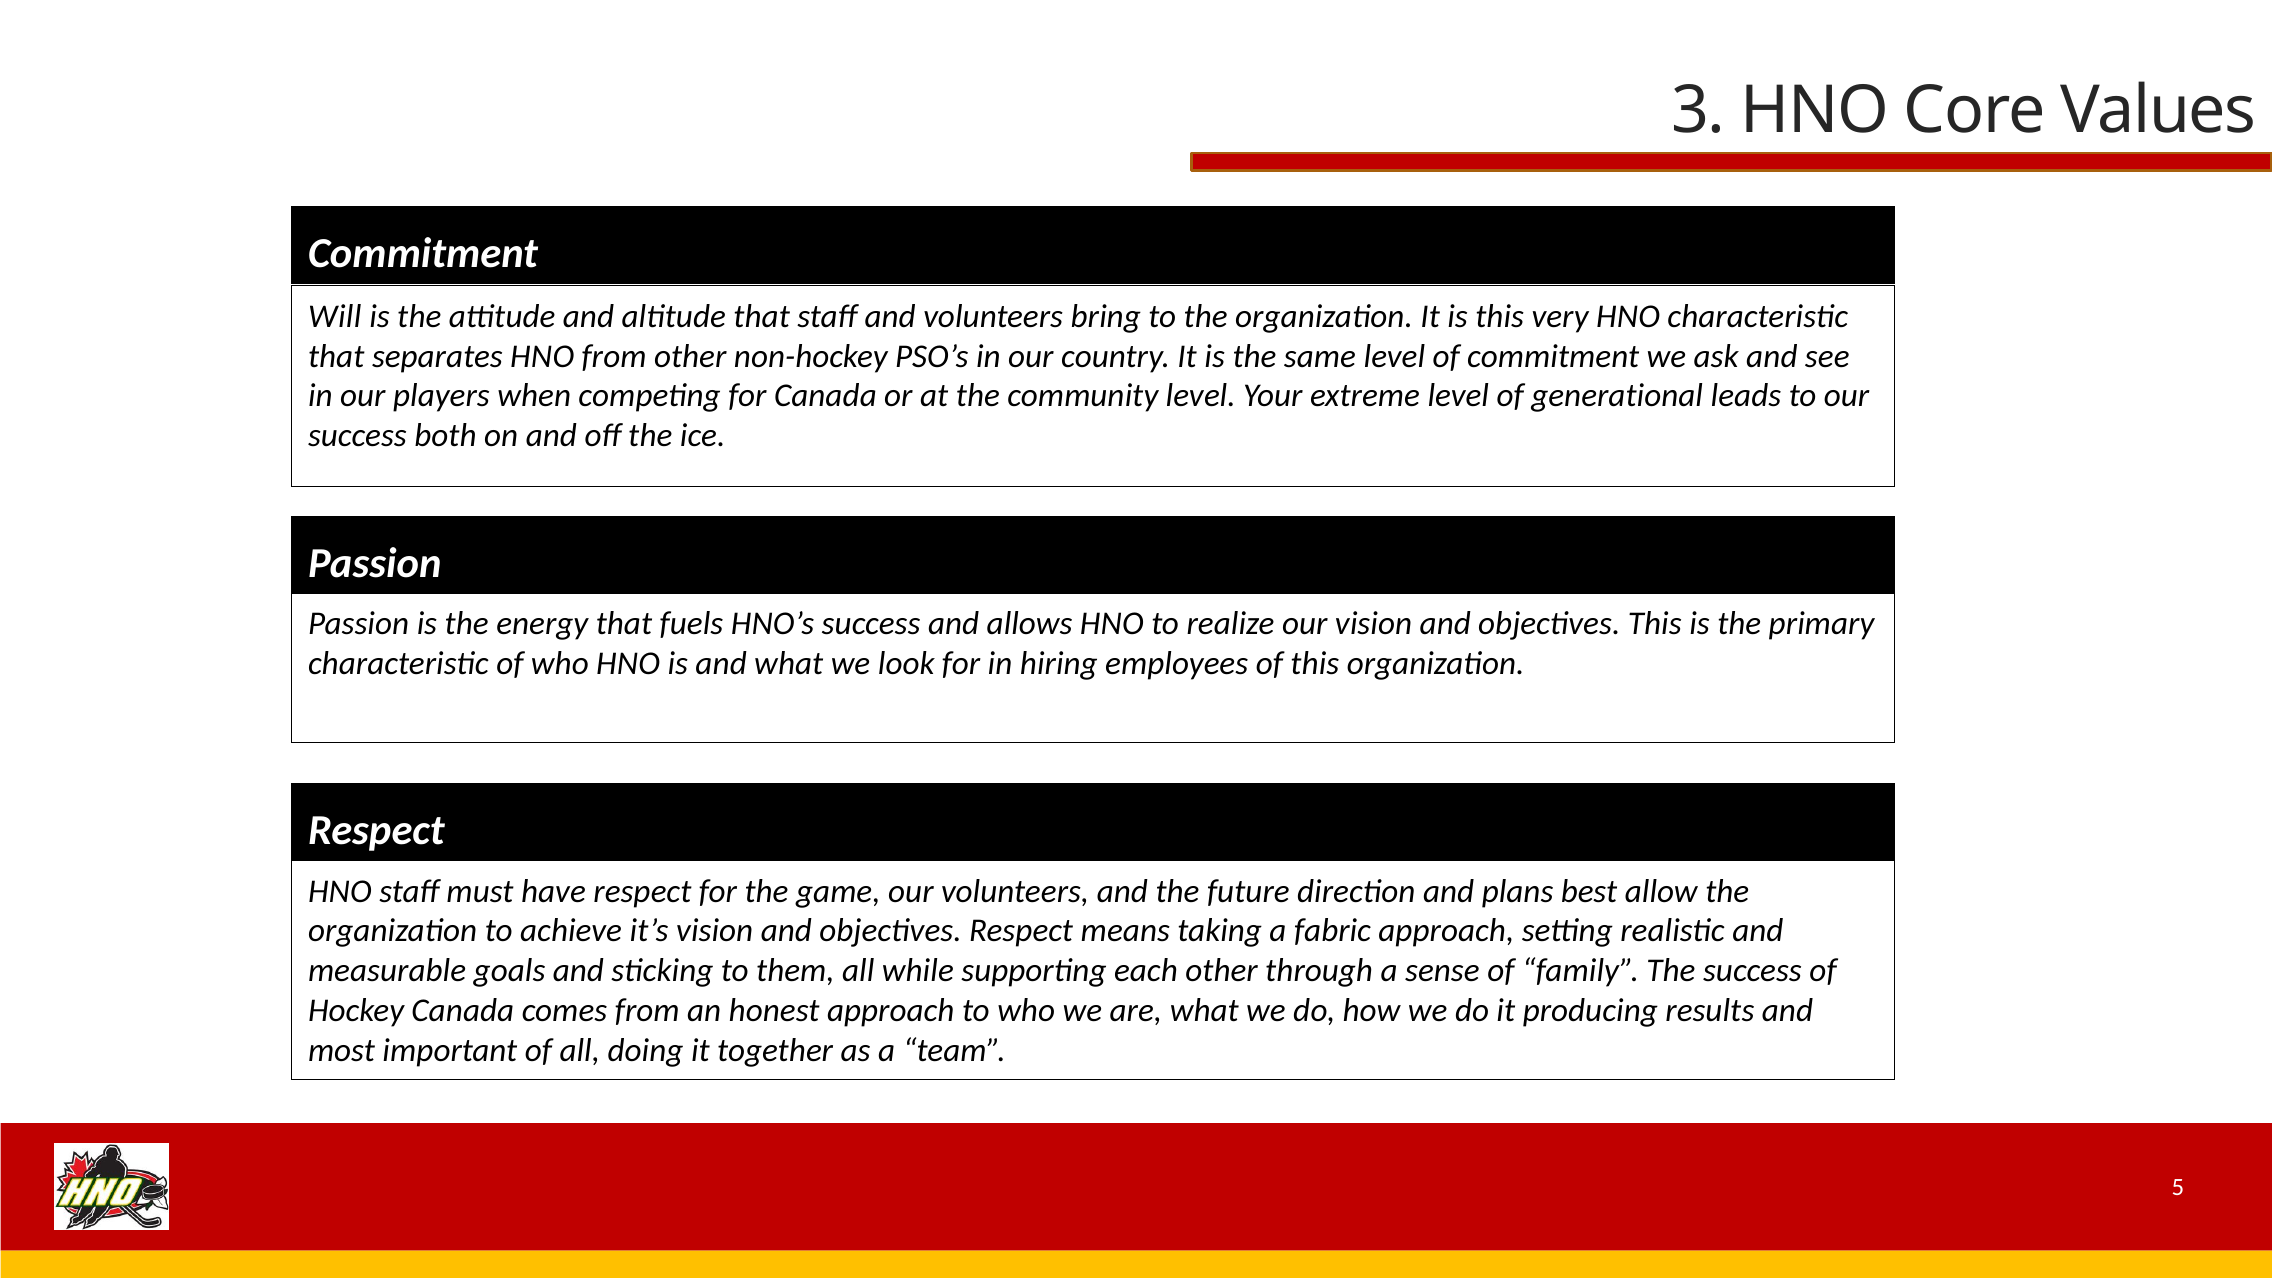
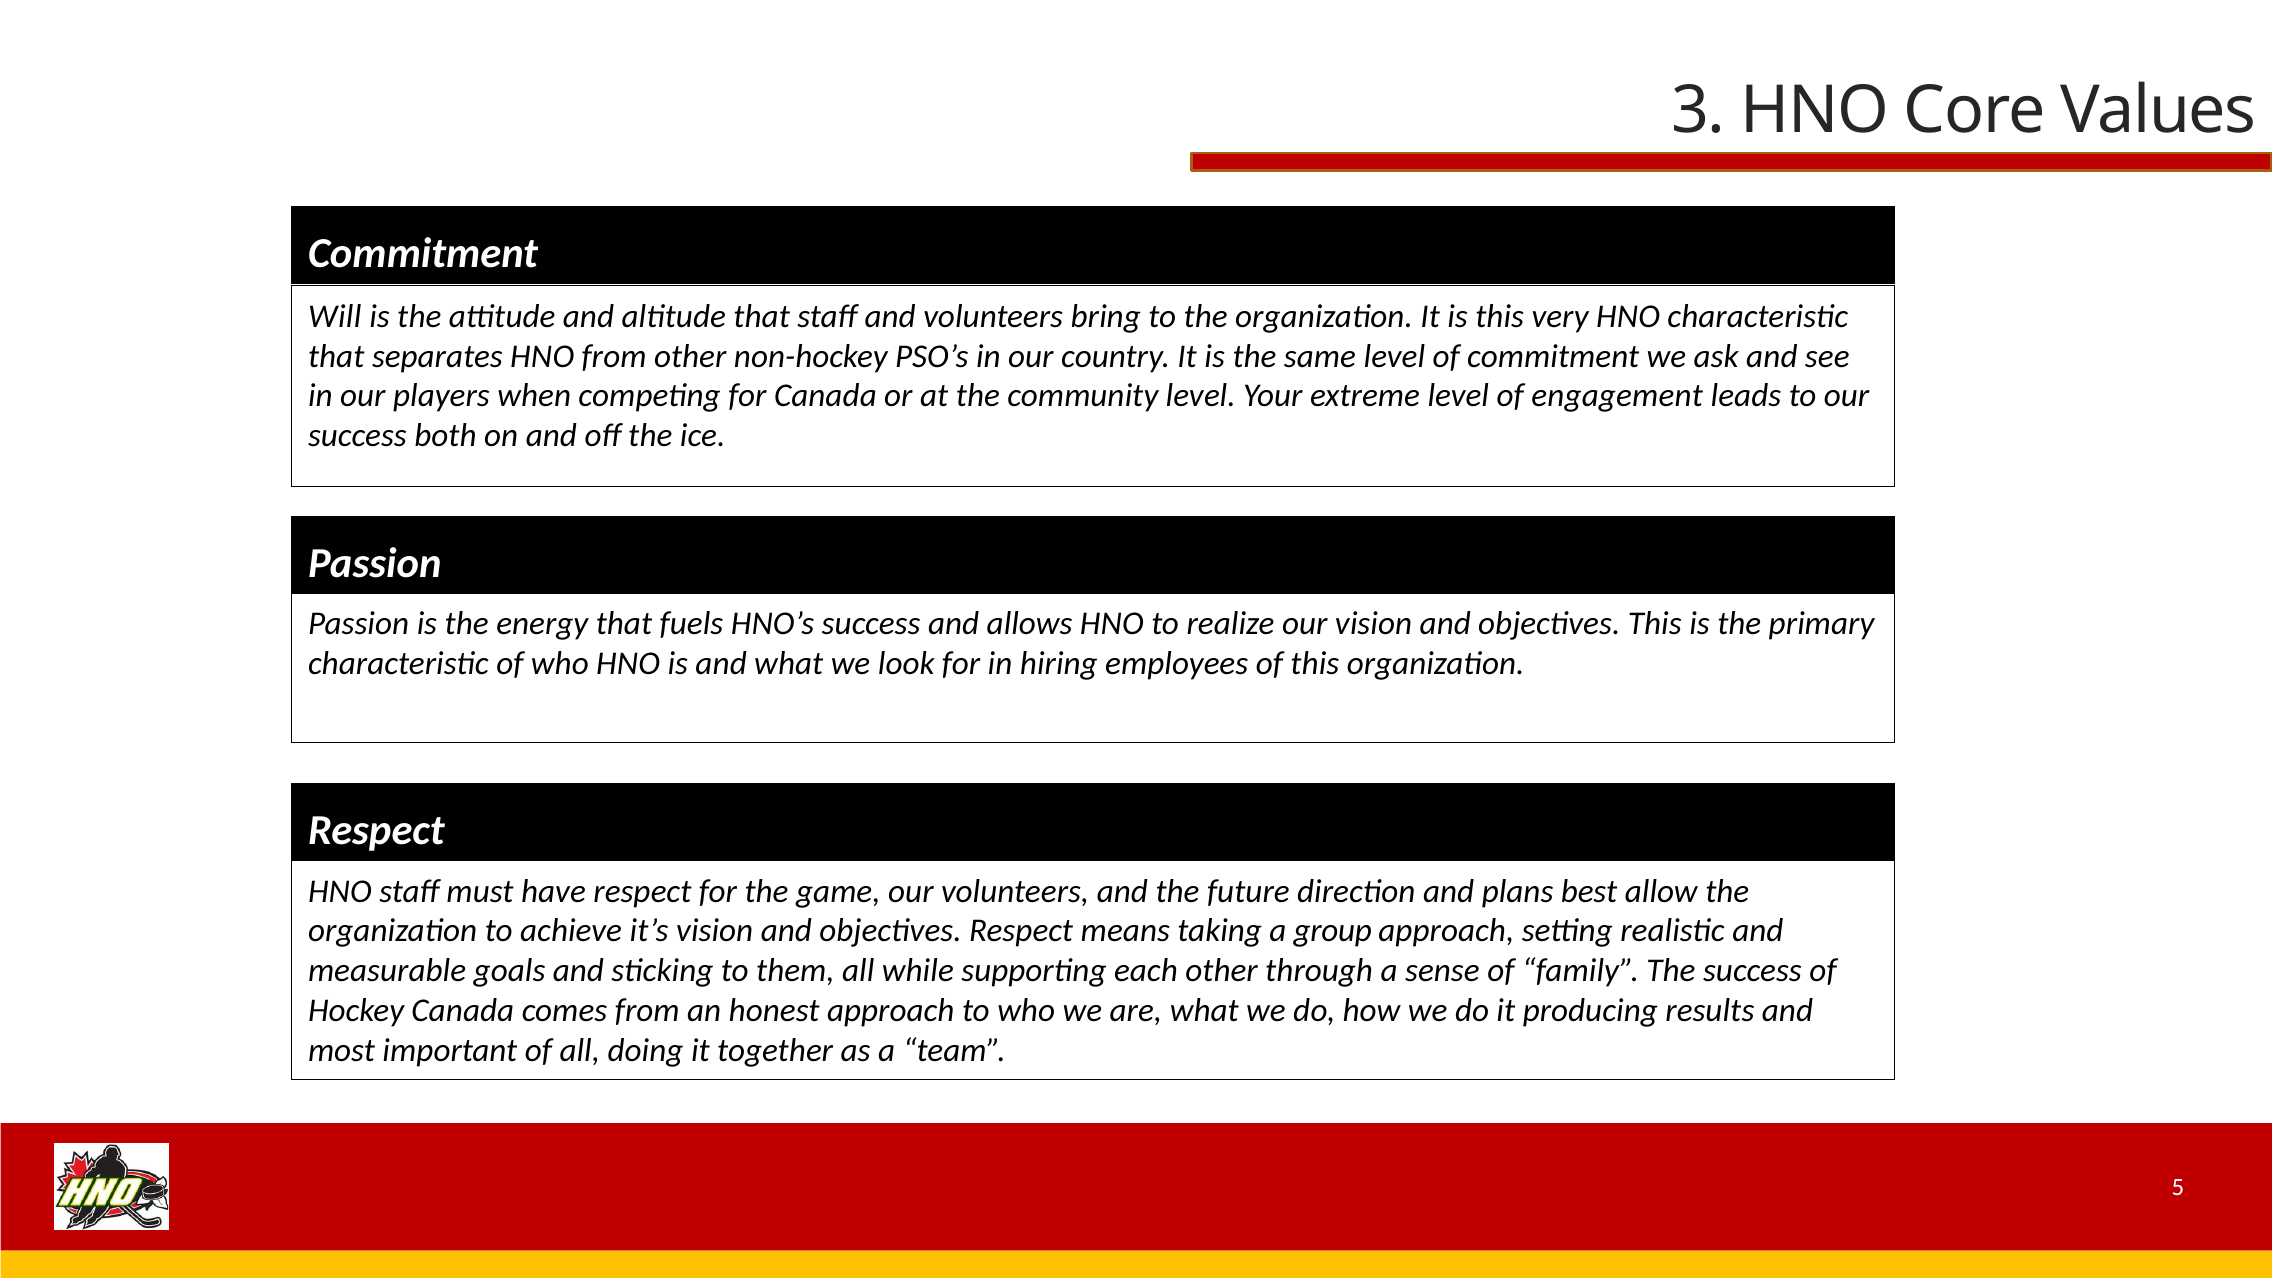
generational: generational -> engagement (1617, 396)
fabric: fabric -> group (1333, 931)
